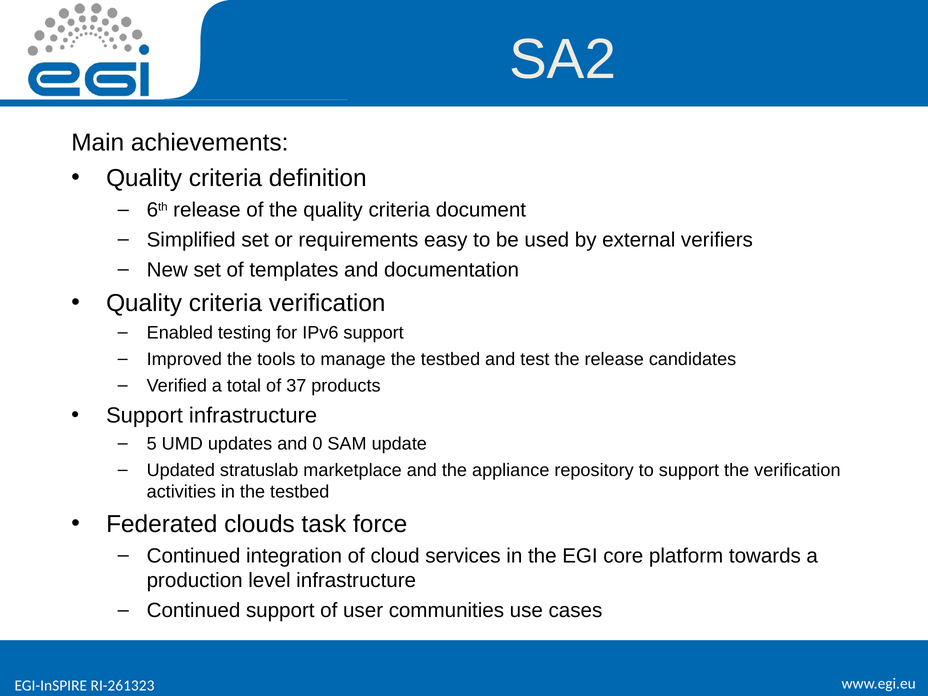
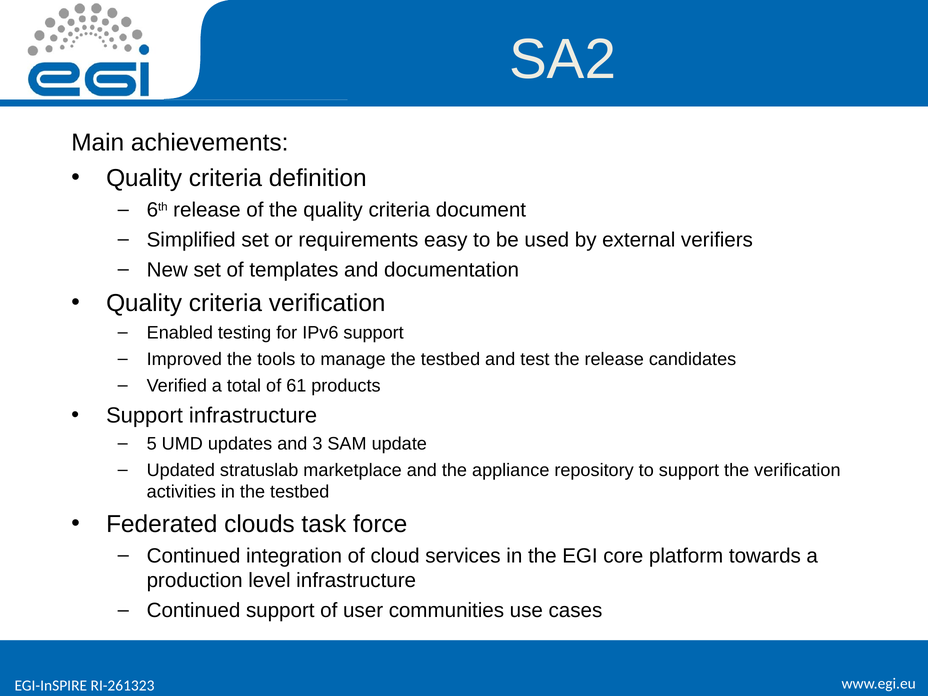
37: 37 -> 61 (296, 386)
0: 0 -> 3 (317, 444)
